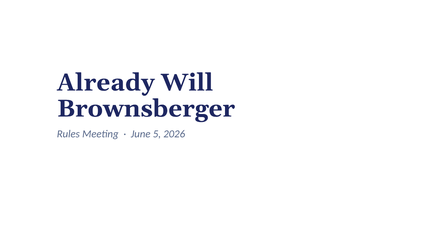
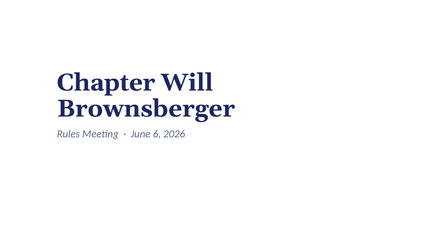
Already: Already -> Chapter (106, 83)
5: 5 -> 6 (157, 134)
